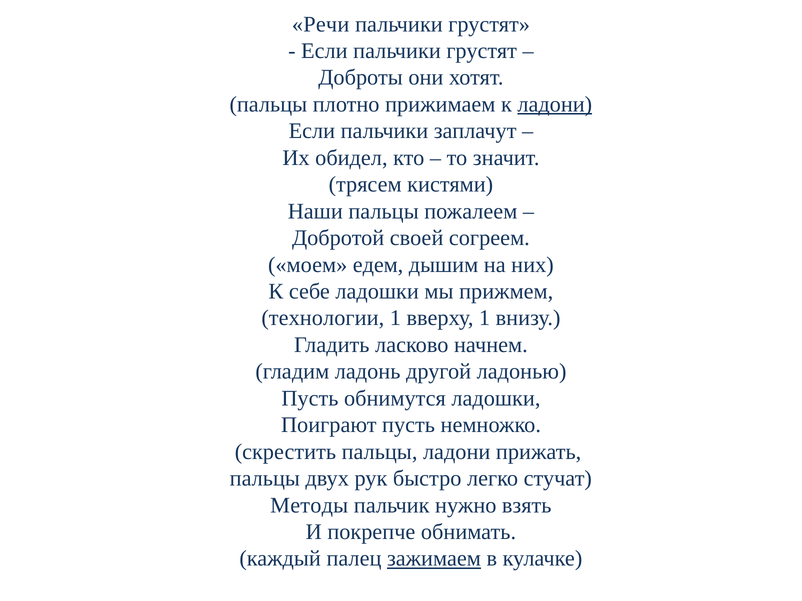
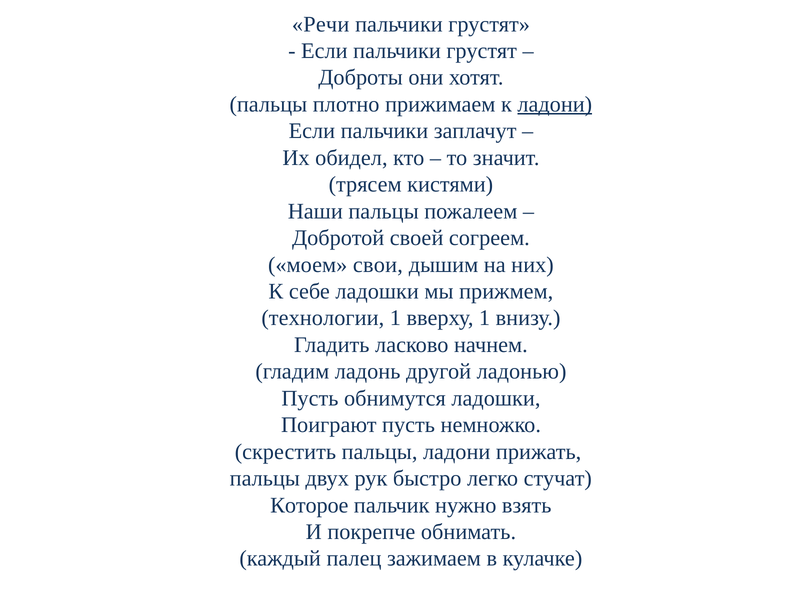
едем: едем -> свои (378, 265)
Методы: Методы -> Которое (309, 506)
зажимаем underline: present -> none (434, 559)
